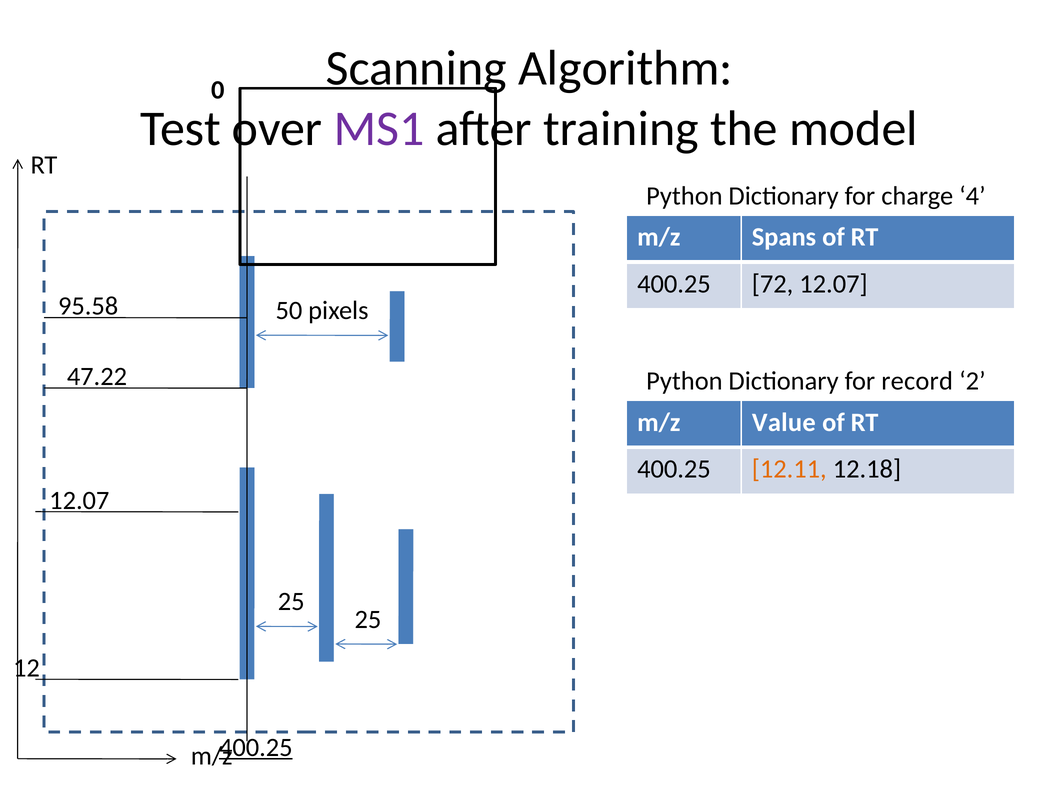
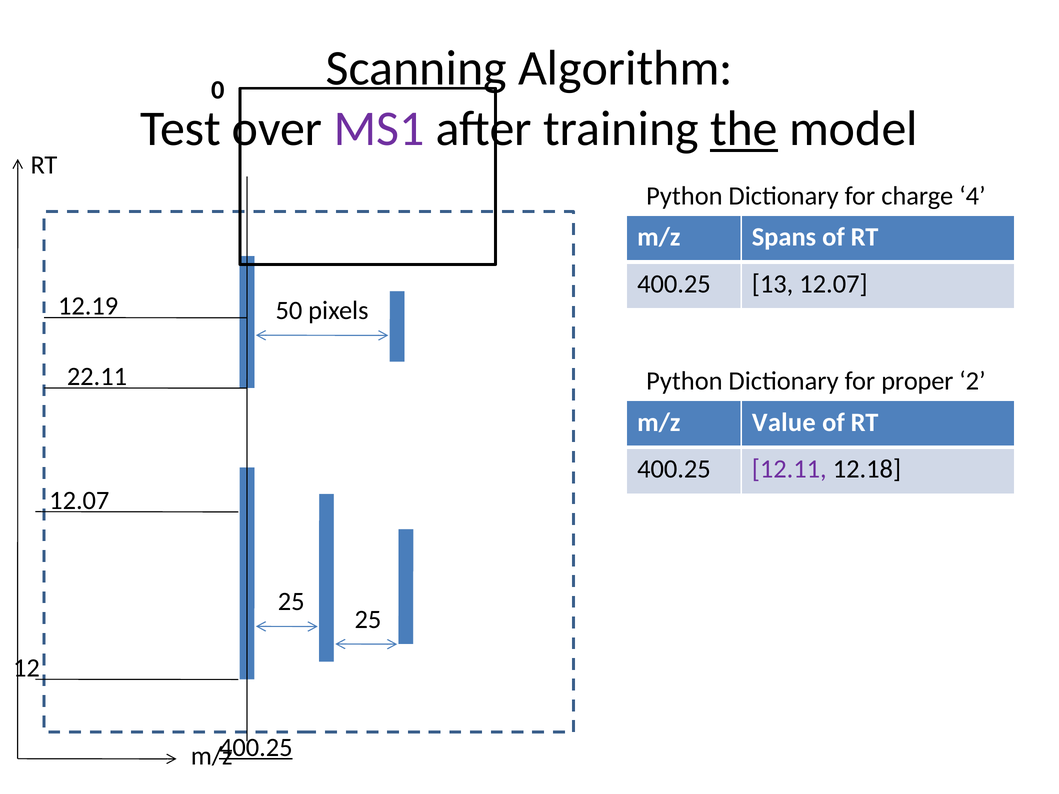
the underline: none -> present (744, 129)
72: 72 -> 13 (773, 284)
95.58: 95.58 -> 12.19 (88, 306)
47.22: 47.22 -> 22.11 (97, 377)
record: record -> proper (917, 381)
12.11 colour: orange -> purple (789, 469)
